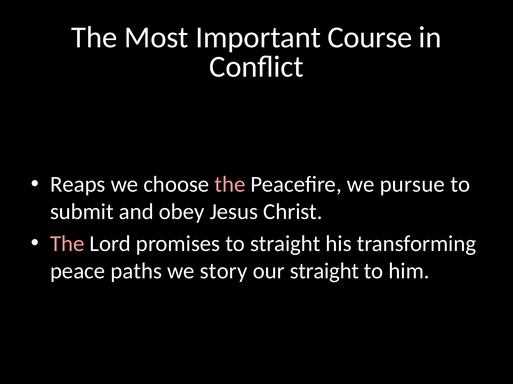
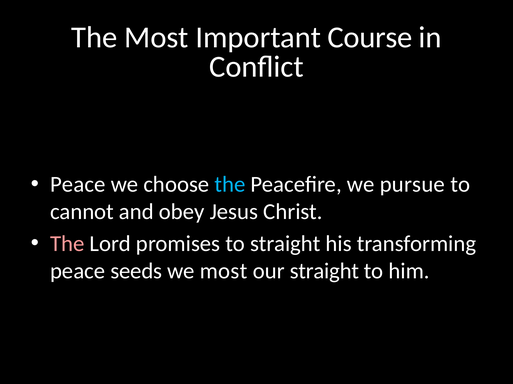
Reaps: Reaps -> Peace (78, 185)
the colour: pink -> light blue (230, 185)
submit: submit -> cannot (82, 212)
paths: paths -> seeds (136, 271)
we story: story -> most (224, 271)
